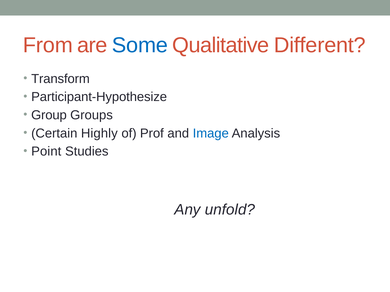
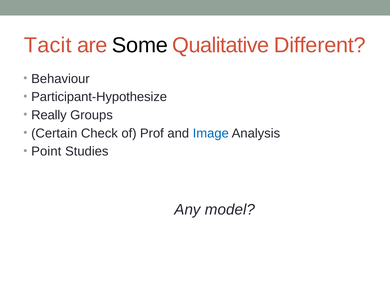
From: From -> Tacit (48, 45)
Some colour: blue -> black (140, 45)
Transform: Transform -> Behaviour (60, 79)
Group: Group -> Really (49, 115)
Highly: Highly -> Check (99, 133)
unfold: unfold -> model (230, 210)
